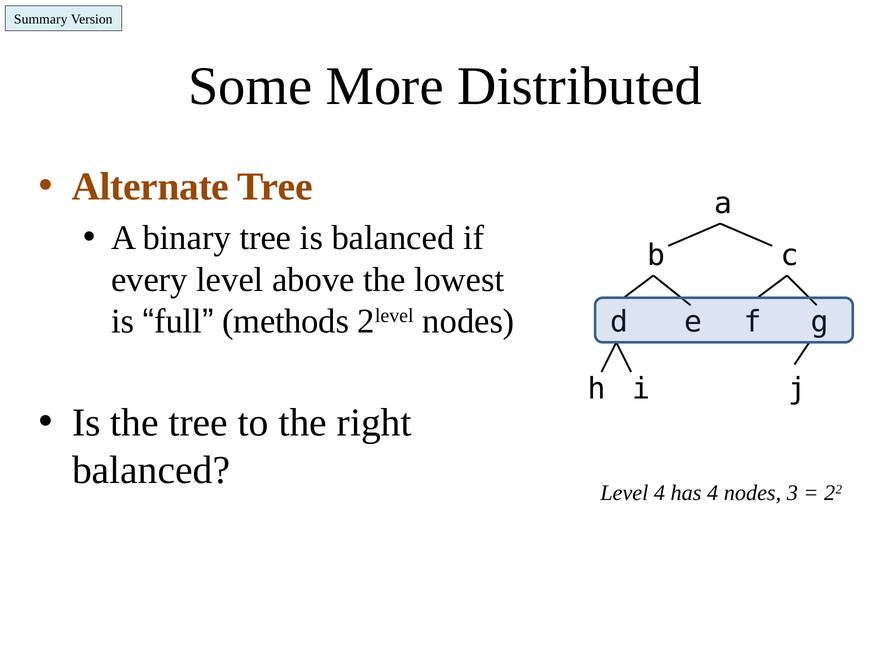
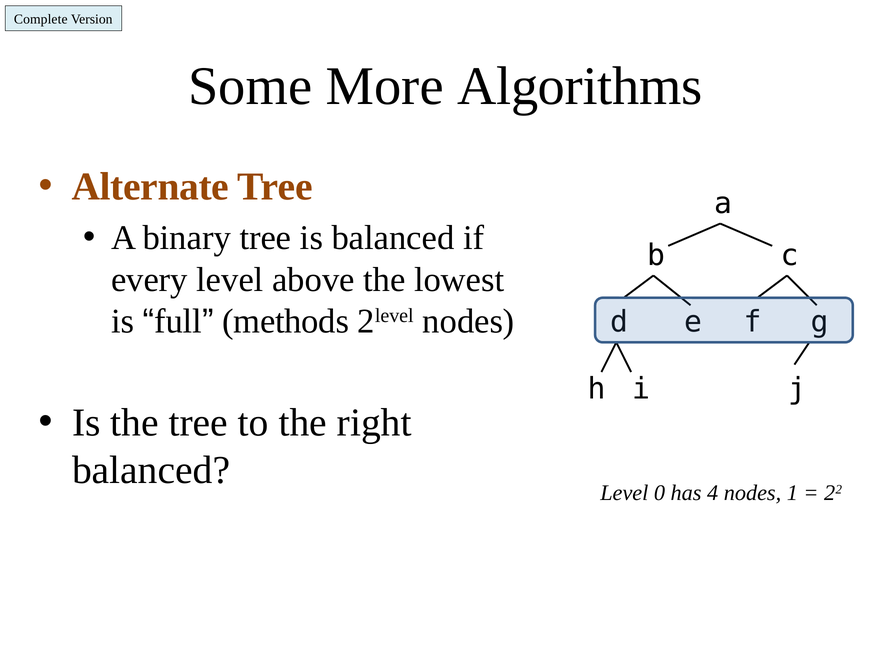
Summary: Summary -> Complete (41, 19)
Distributed: Distributed -> Algorithms (580, 86)
Level 4: 4 -> 0 (659, 493)
3: 3 -> 1 (792, 493)
